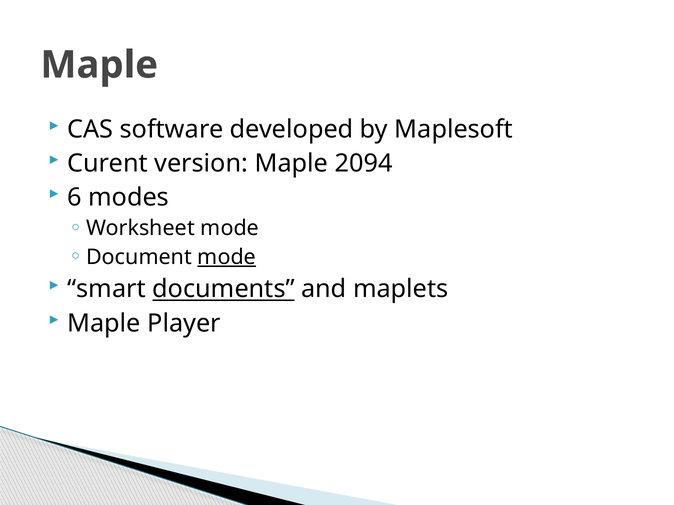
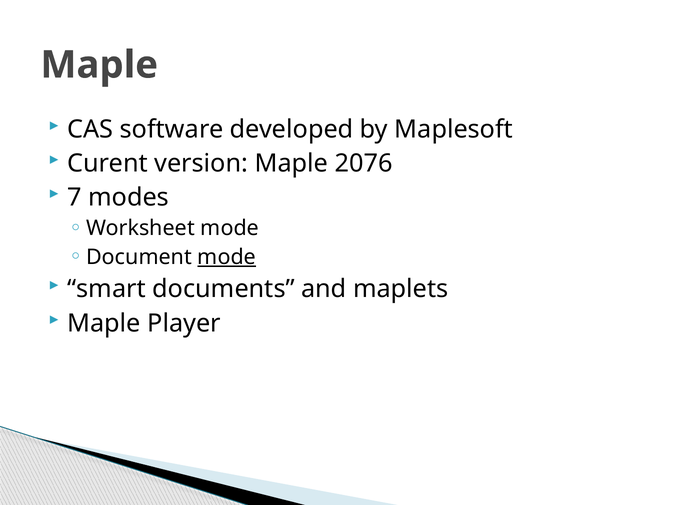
2094: 2094 -> 2076 (364, 164)
6: 6 -> 7 (75, 198)
documents underline: present -> none (224, 289)
